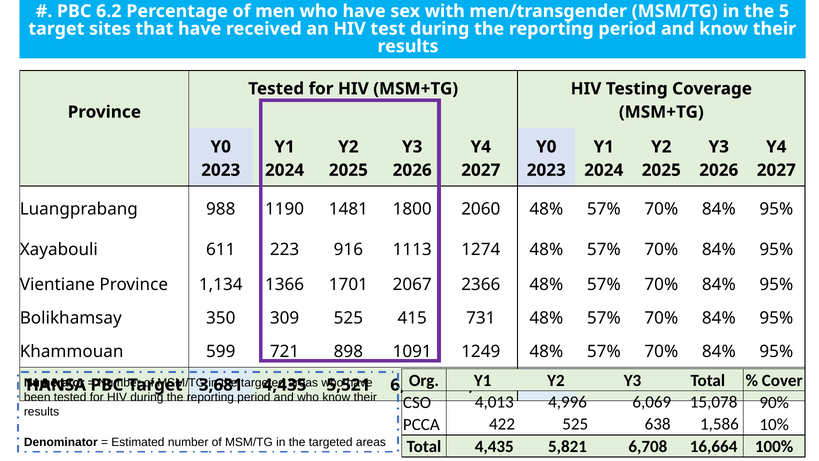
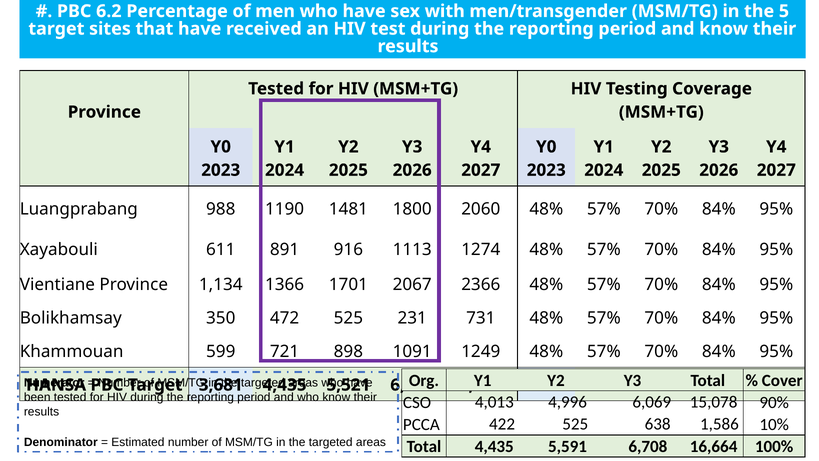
223: 223 -> 891 (285, 250)
309: 309 -> 472 (285, 318)
415: 415 -> 231 (412, 318)
5,821: 5,821 -> 5,591 (568, 446)
